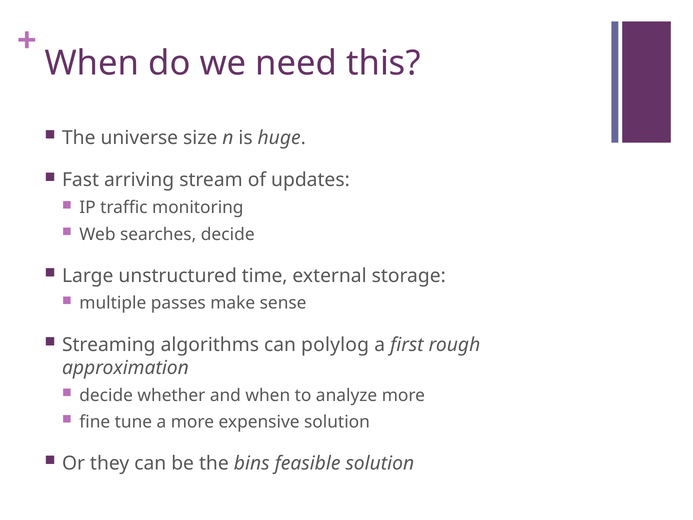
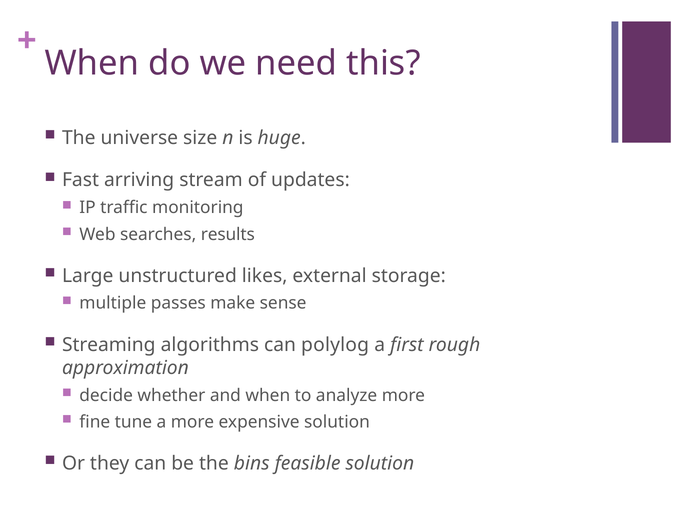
searches decide: decide -> results (228, 234)
time: time -> likes (265, 276)
